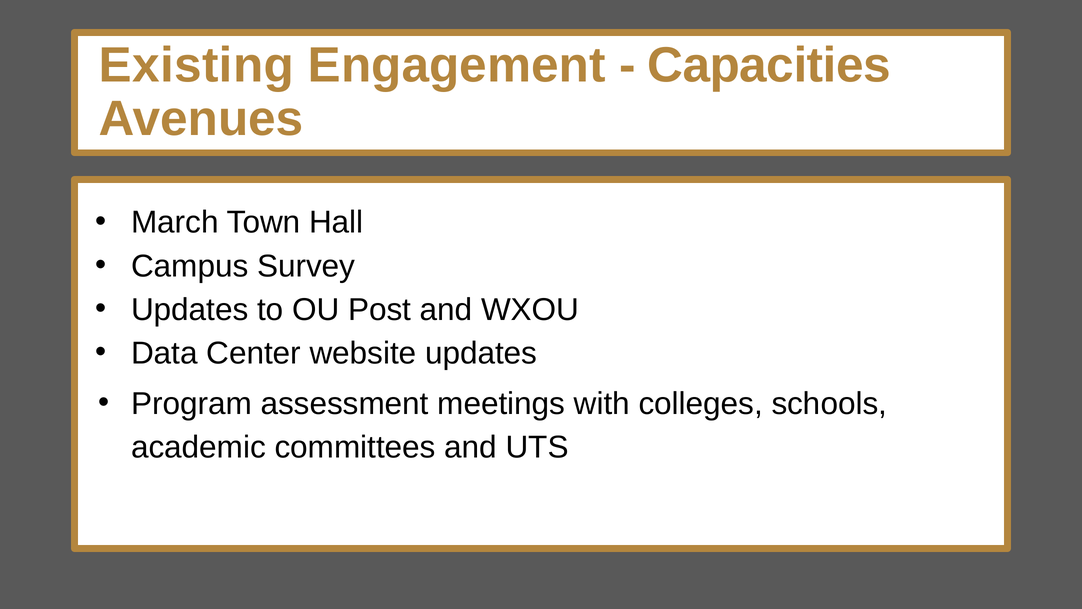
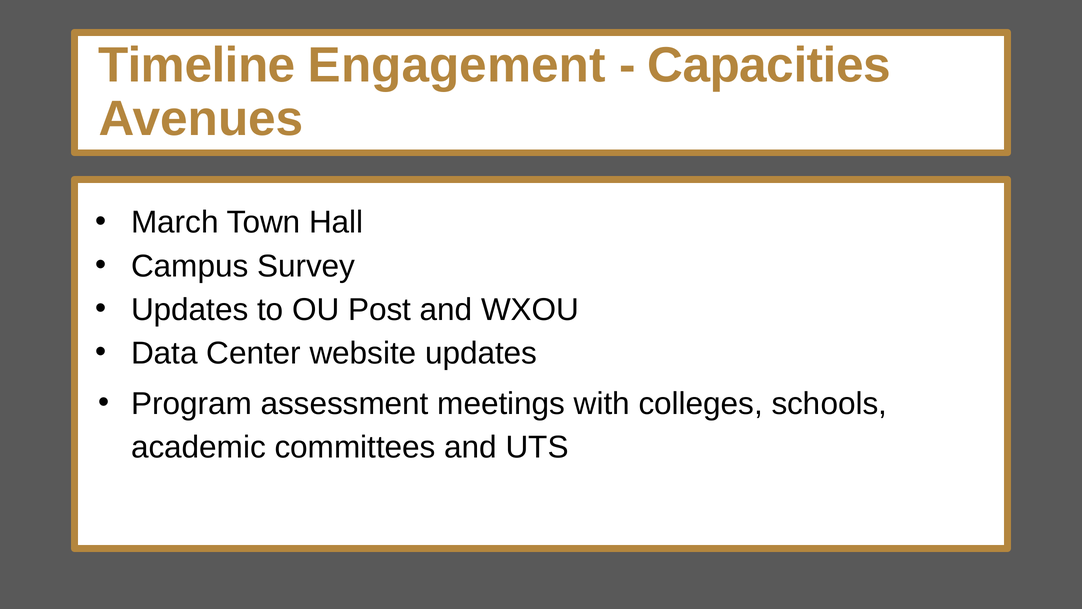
Existing: Existing -> Timeline (197, 65)
